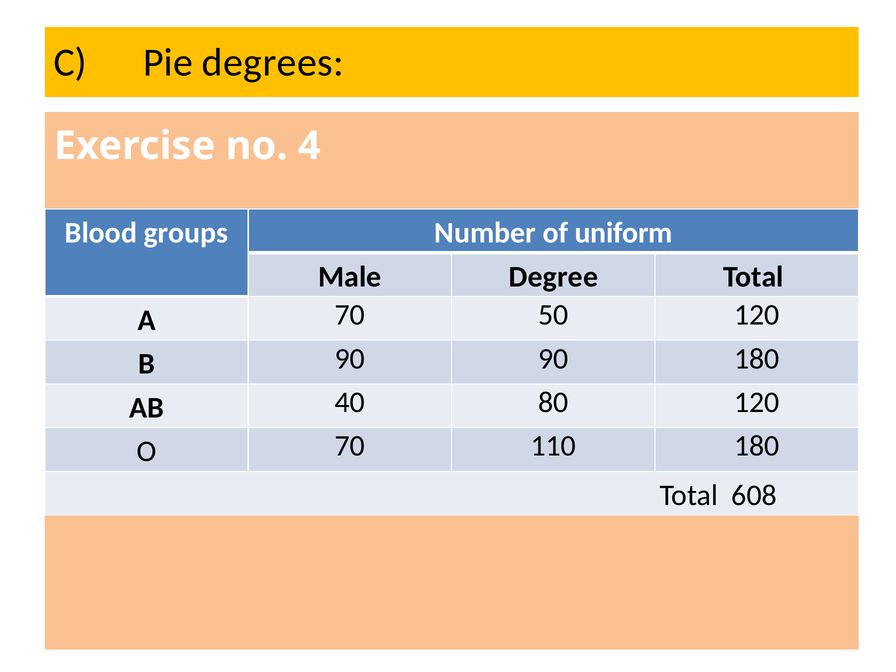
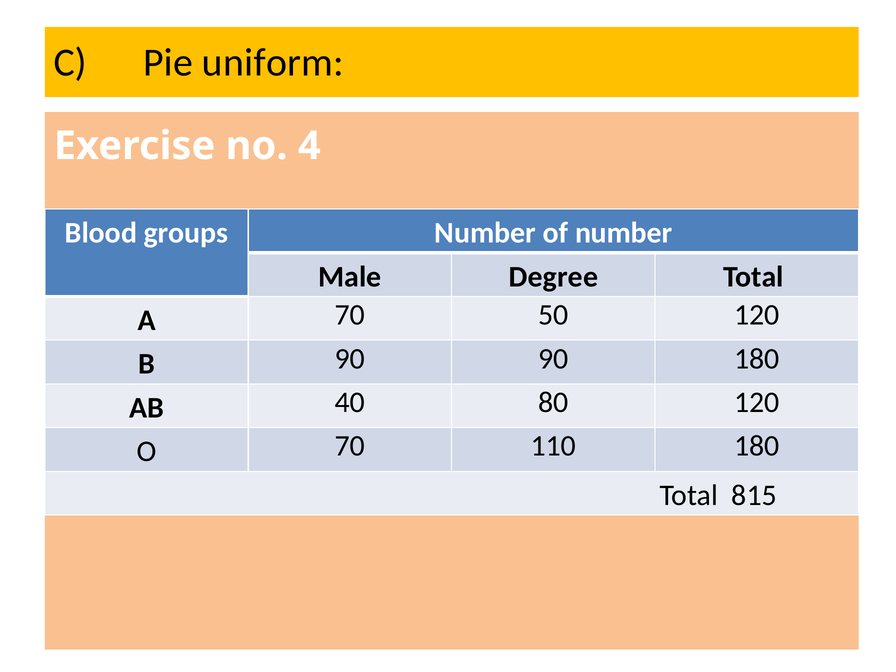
degrees: degrees -> uniform (273, 62)
of uniform: uniform -> number (624, 233)
608: 608 -> 815 (754, 495)
